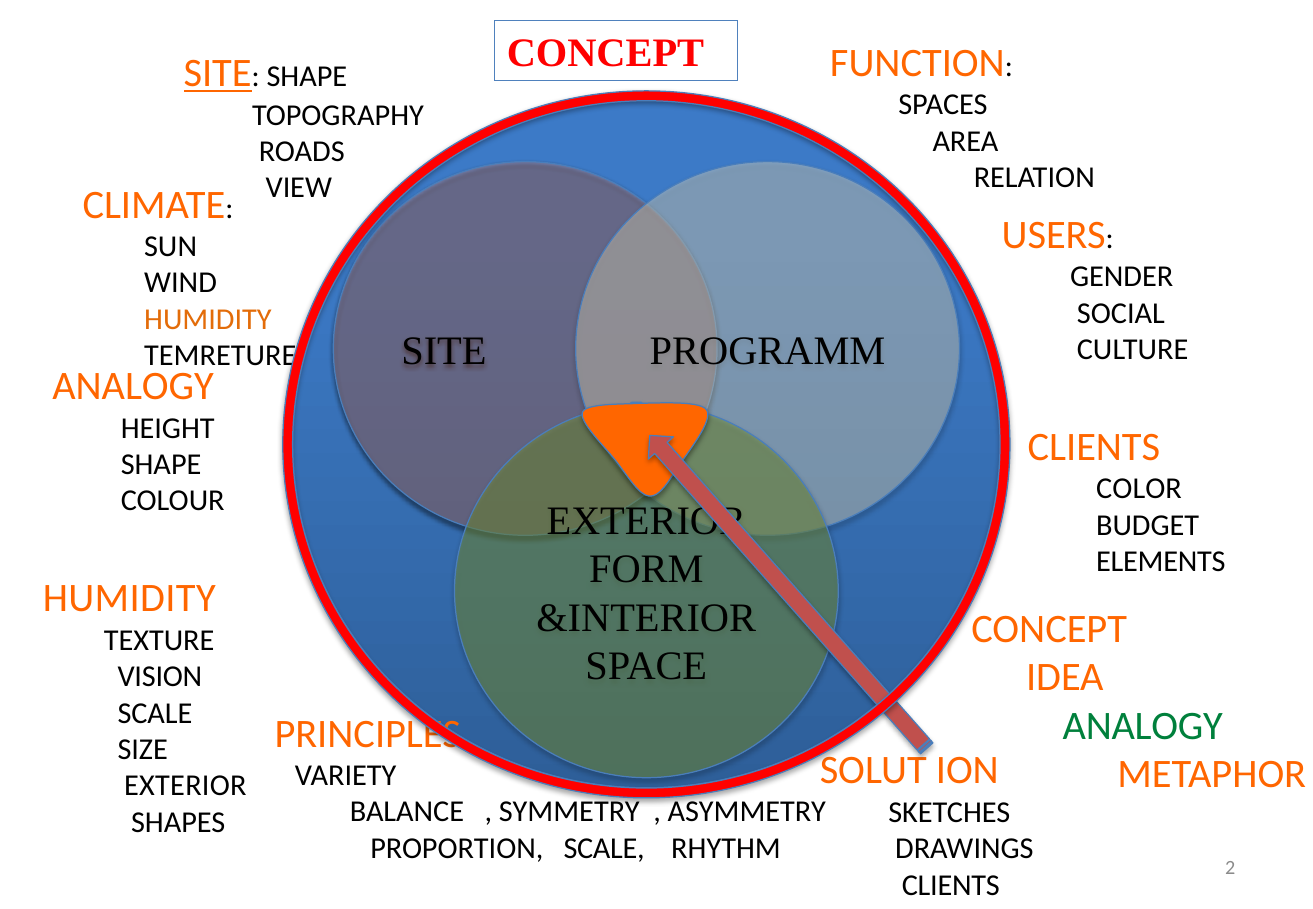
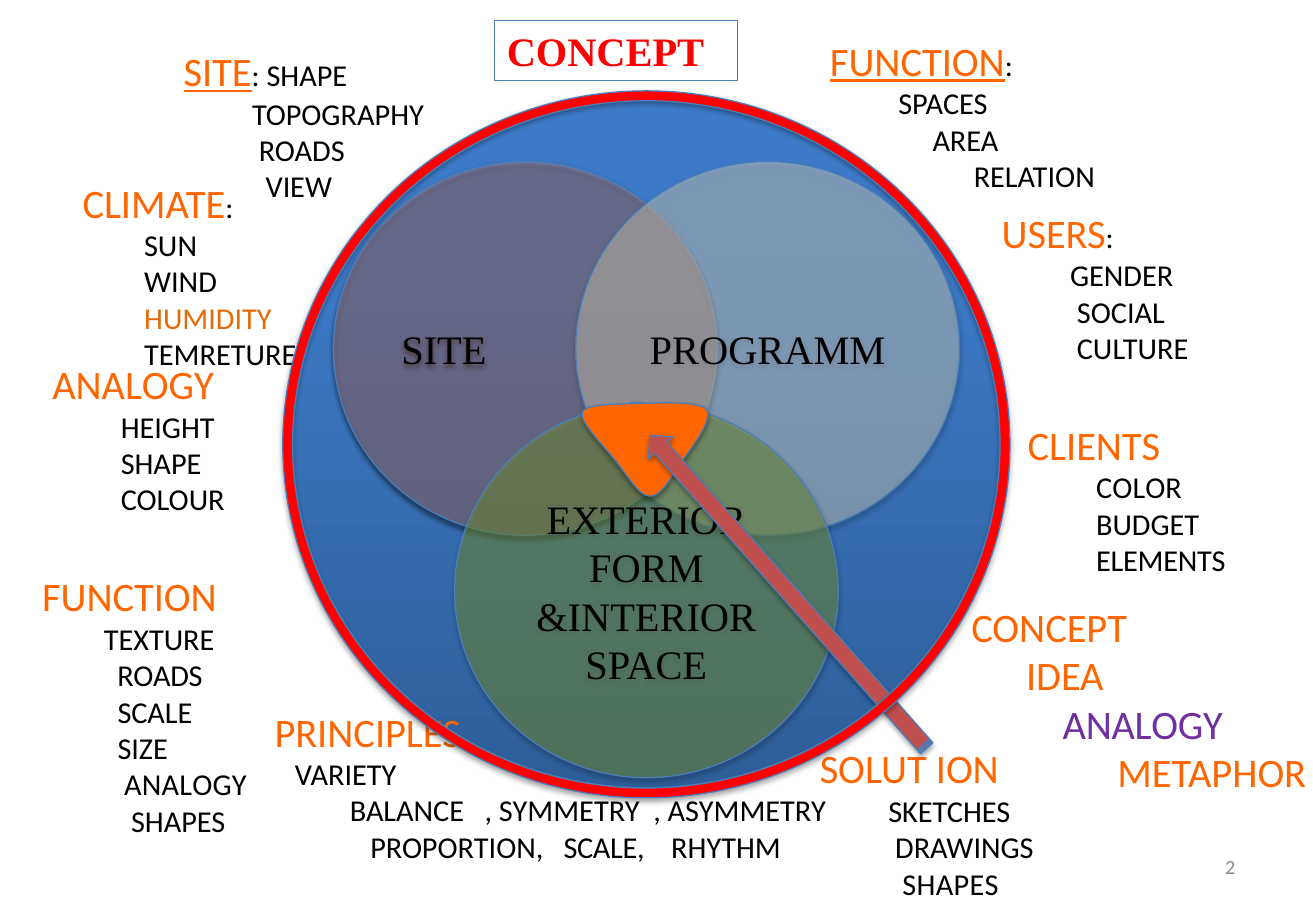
FUNCTION underline: none -> present (917, 63)
HUMIDITY: HUMIDITY -> FUNCTION (129, 599)
VISION: VISION -> ROADS (160, 677)
ANALOGY colour: green -> purple (1143, 726)
EXTERIOR: EXTERIOR -> ANALOGY (185, 786)
CLIENTS: CLIENTS -> SHAPES (950, 885)
